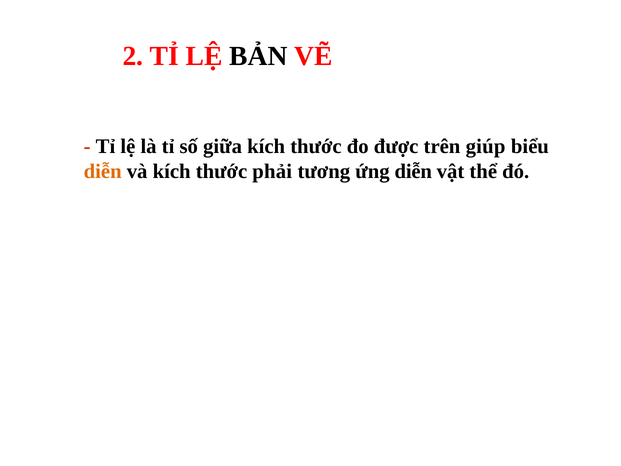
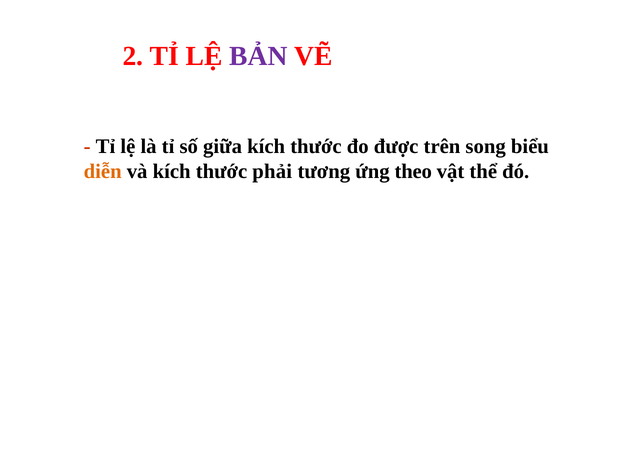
BẢN colour: black -> purple (259, 56)
giúp: giúp -> song (486, 146)
ứng diễn: diễn -> theo (413, 171)
